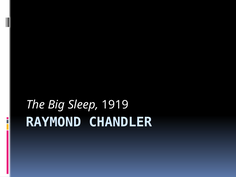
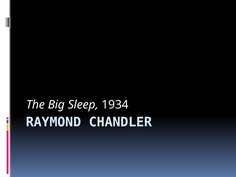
1919: 1919 -> 1934 (115, 105)
